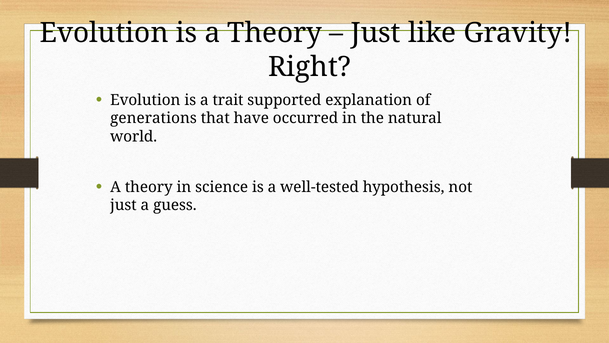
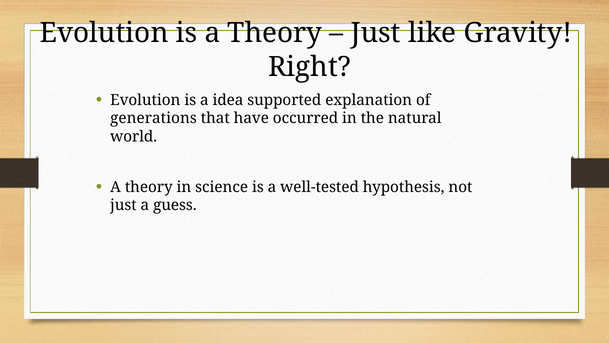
trait: trait -> idea (228, 100)
